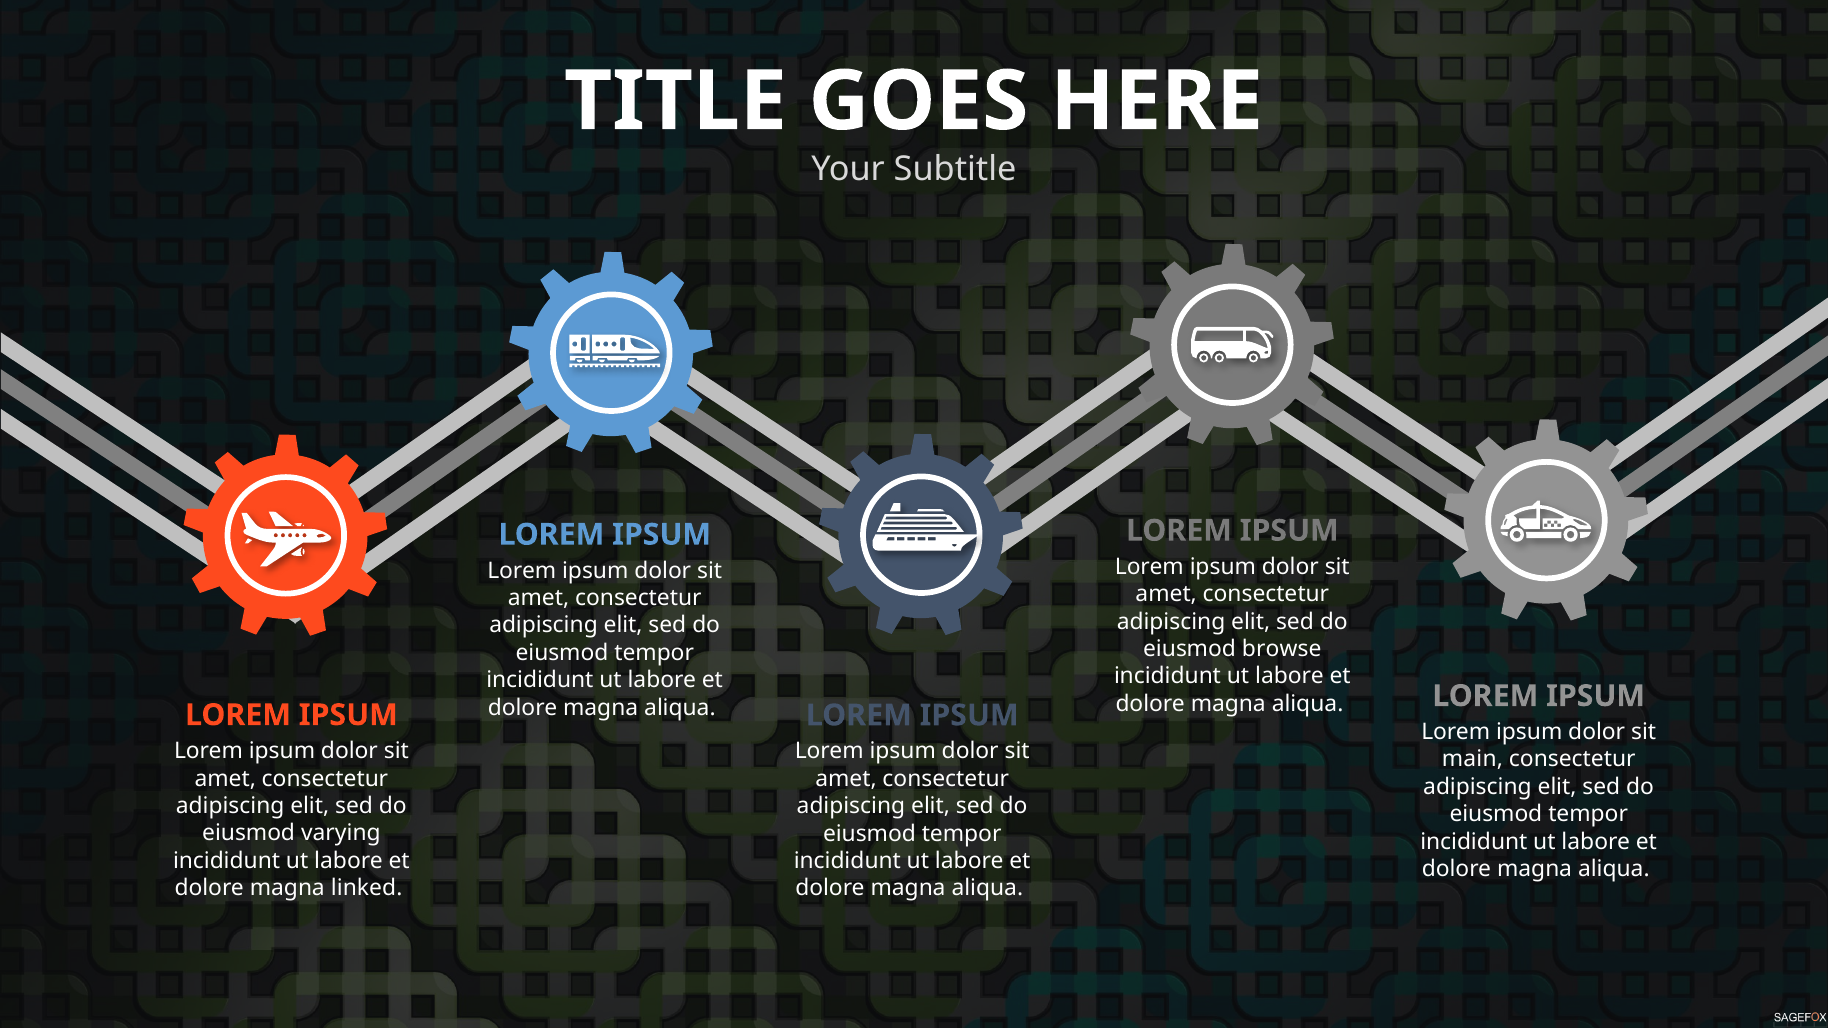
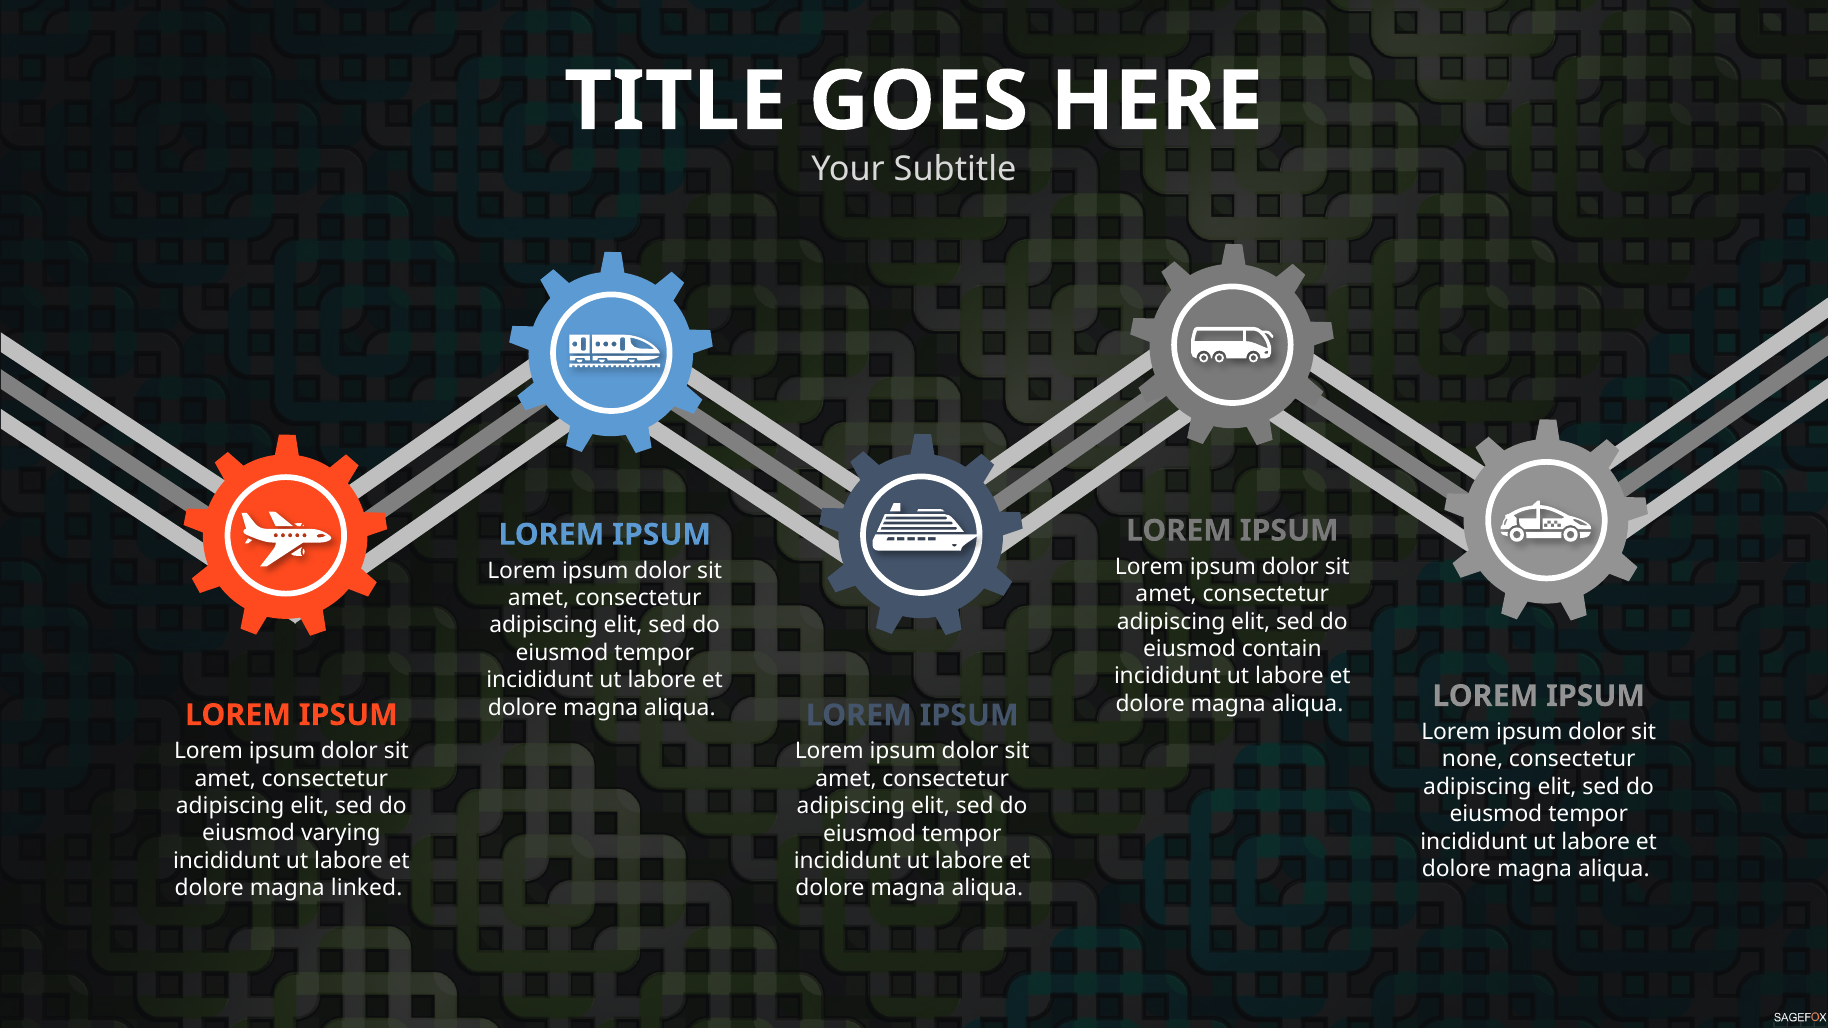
browse: browse -> contain (1282, 649)
main: main -> none (1472, 760)
